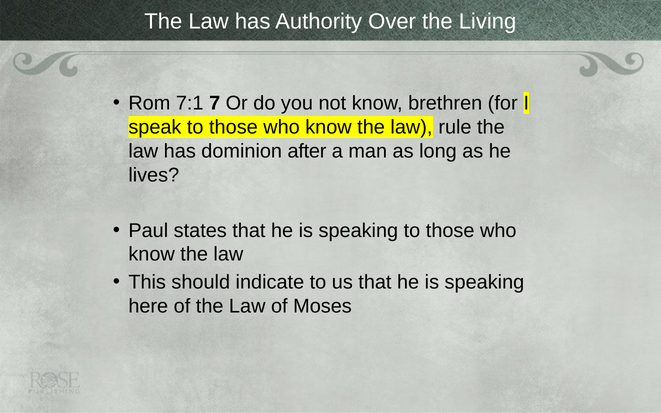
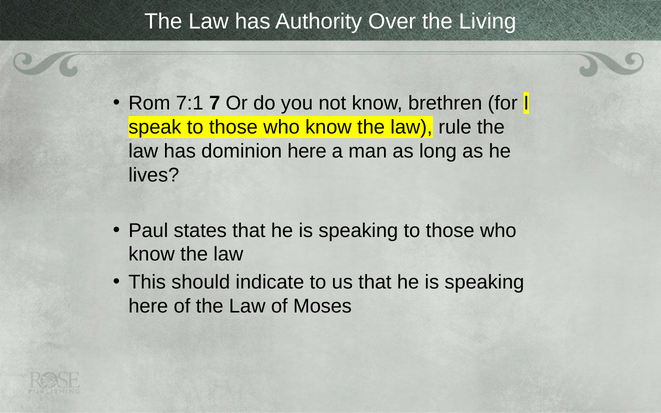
dominion after: after -> here (307, 151)
